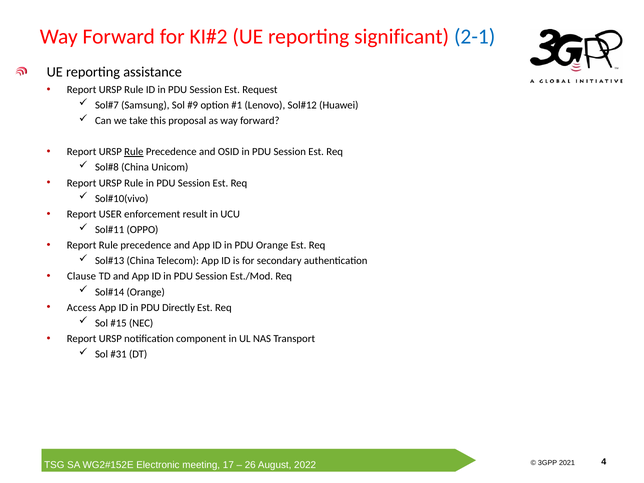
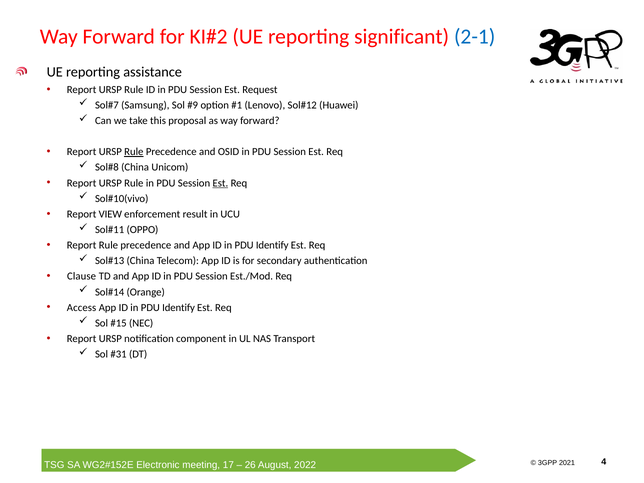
Est underline: none -> present (220, 183)
USER: USER -> VIEW (110, 214)
Orange: Orange -> Identify (272, 245)
Directly: Directly -> Identify (179, 308)
